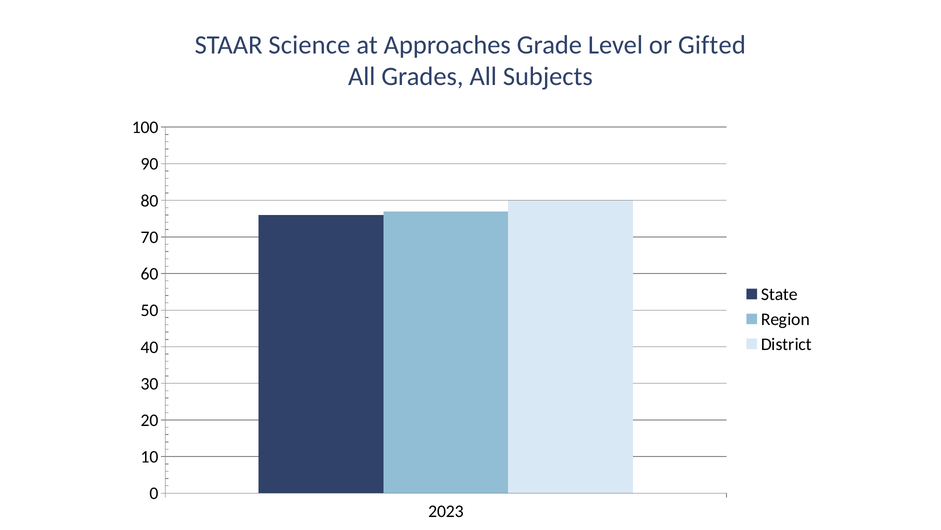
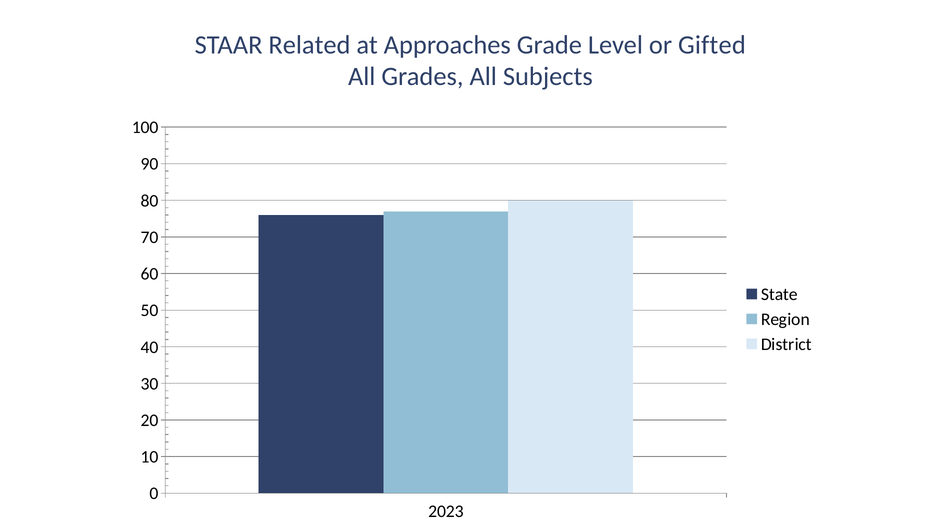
Science: Science -> Related (309, 45)
